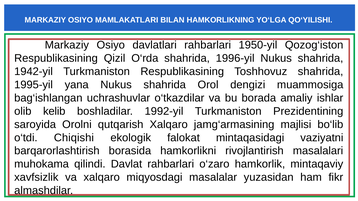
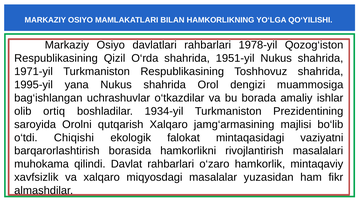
1950-yil: 1950-yil -> 1978-yil (258, 45)
1996-yil: 1996-yil -> 1951-yil (235, 58)
1942-yil: 1942-yil -> 1971-yil (34, 72)
kelib: kelib -> ortiq (54, 111)
1992-yil: 1992-yil -> 1934-yil (164, 111)
